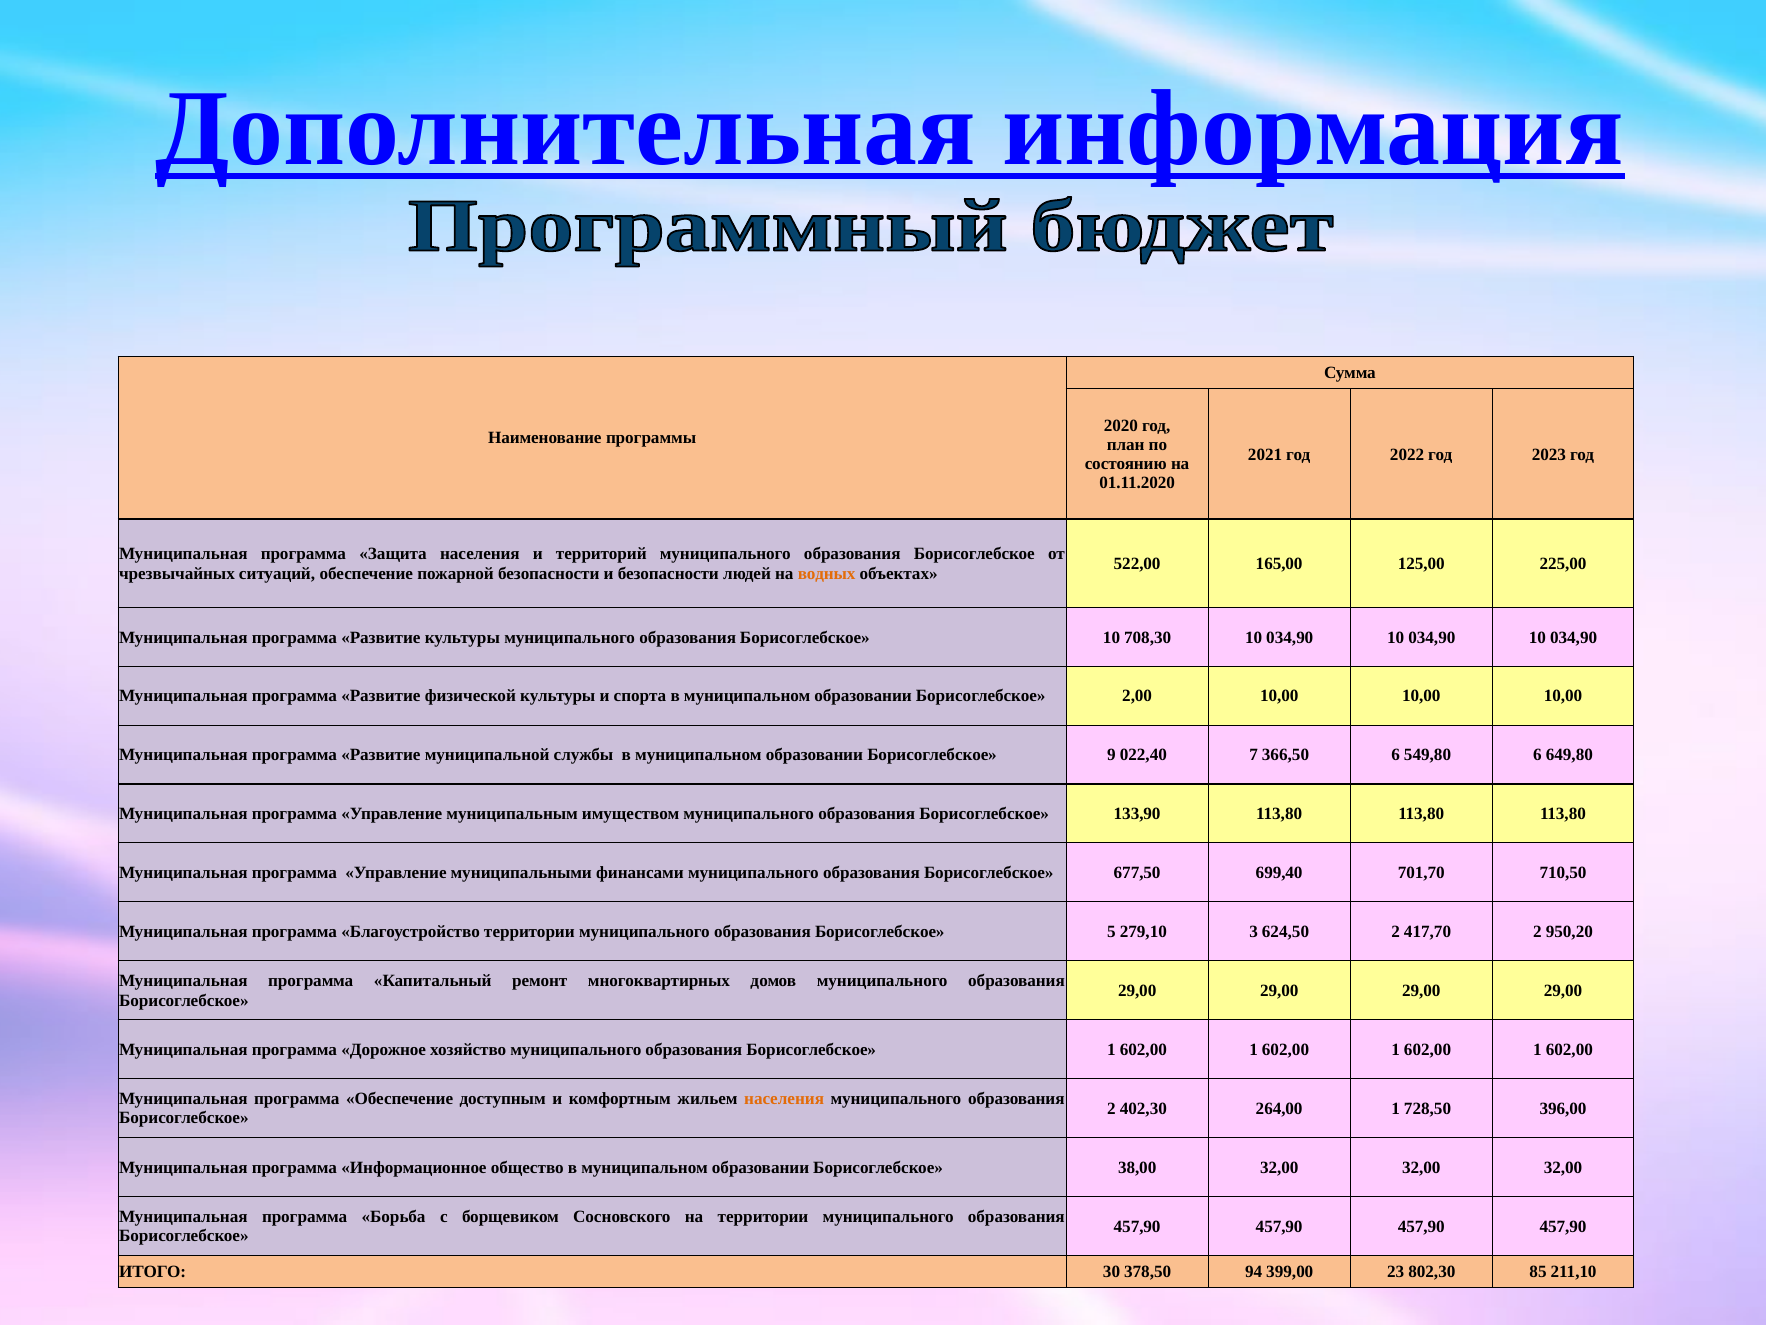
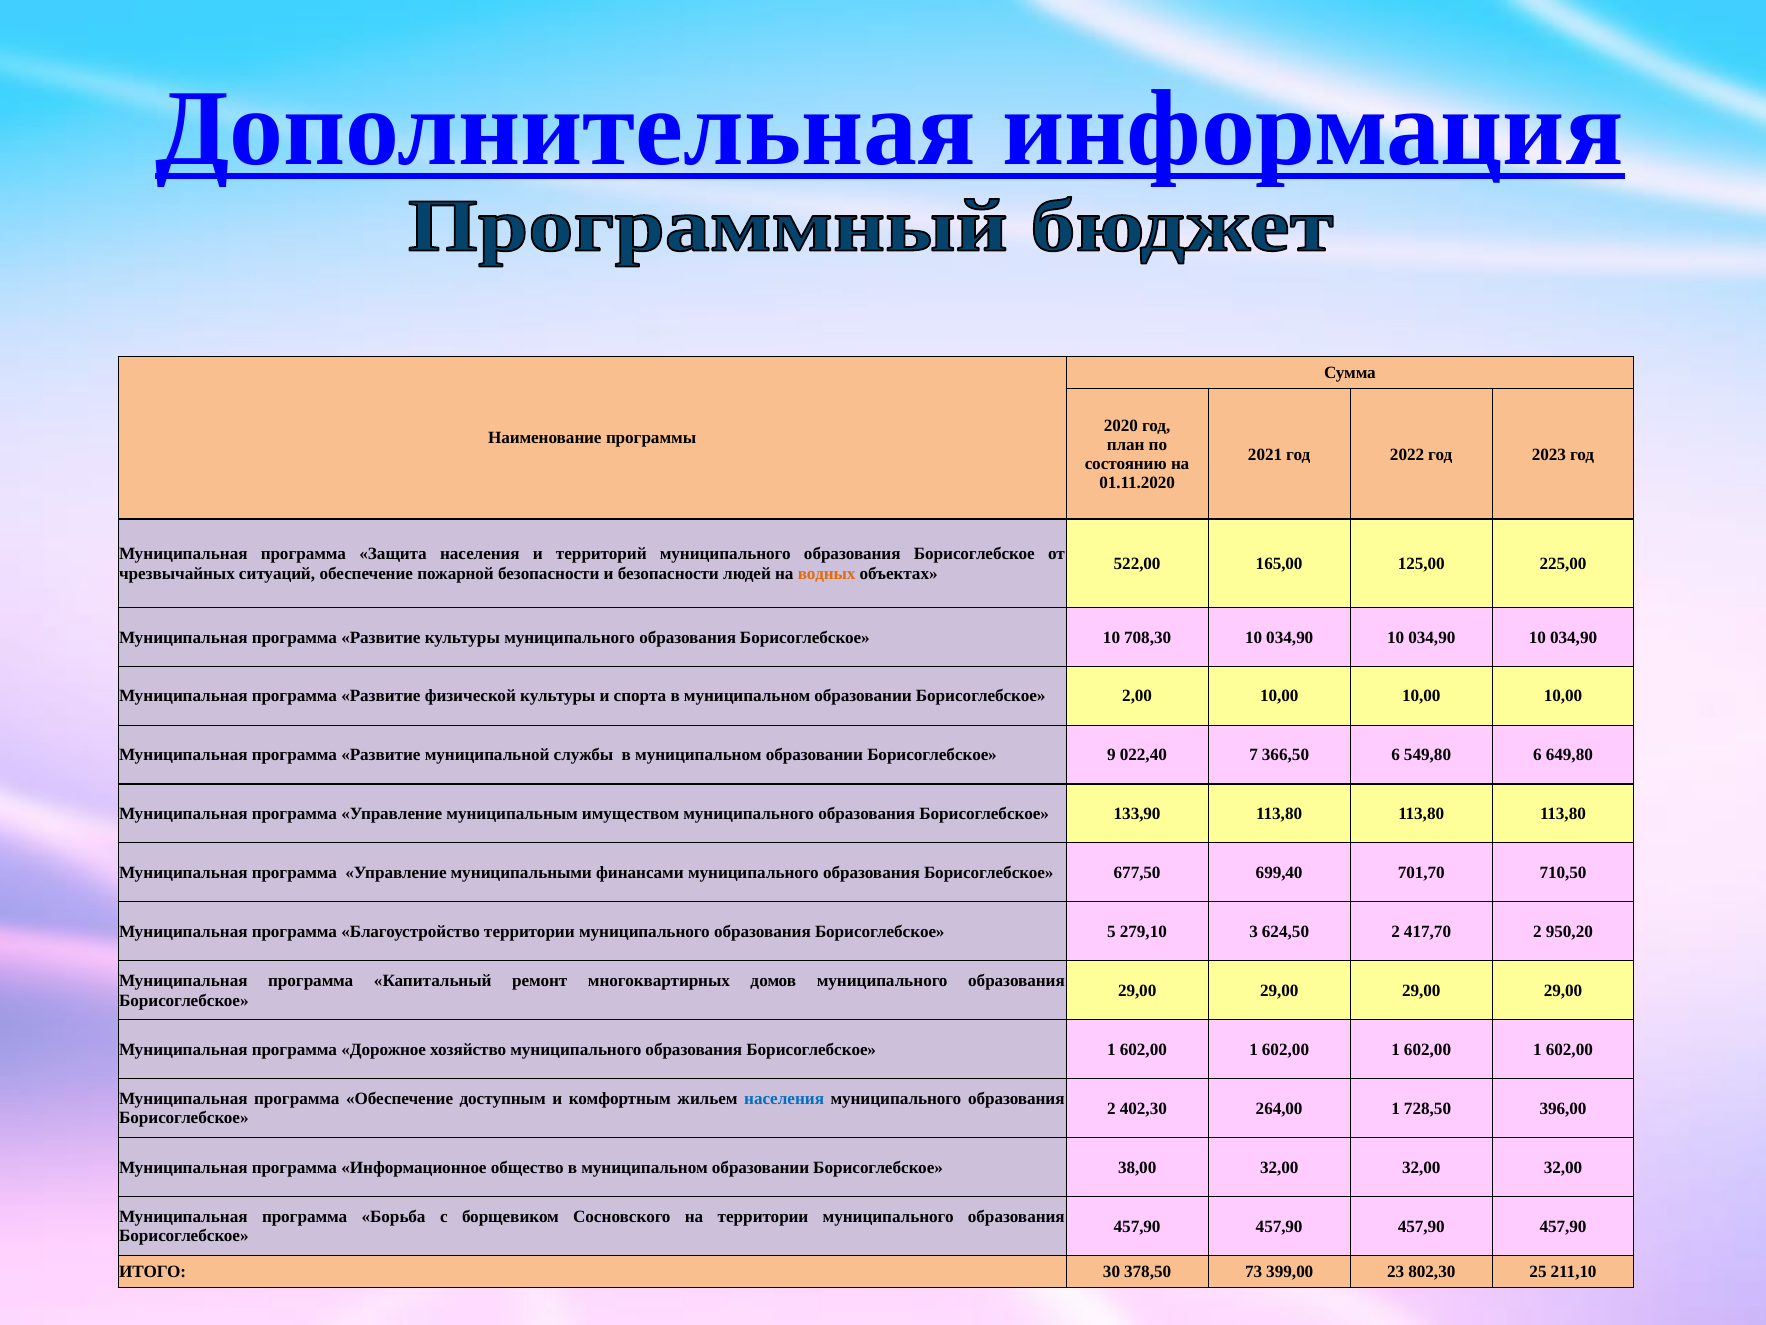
населения colour: orange -> blue (784, 1099)
94: 94 -> 73 (1254, 1272)
85: 85 -> 25 (1538, 1272)
